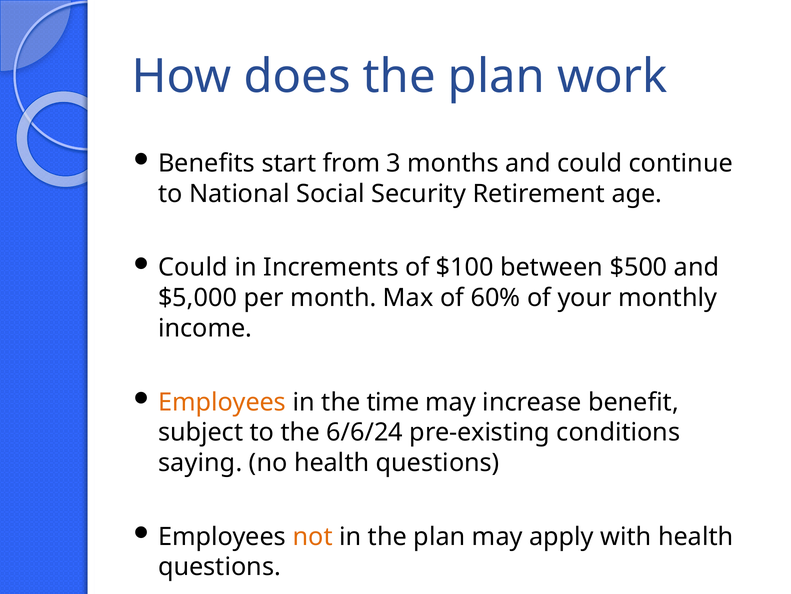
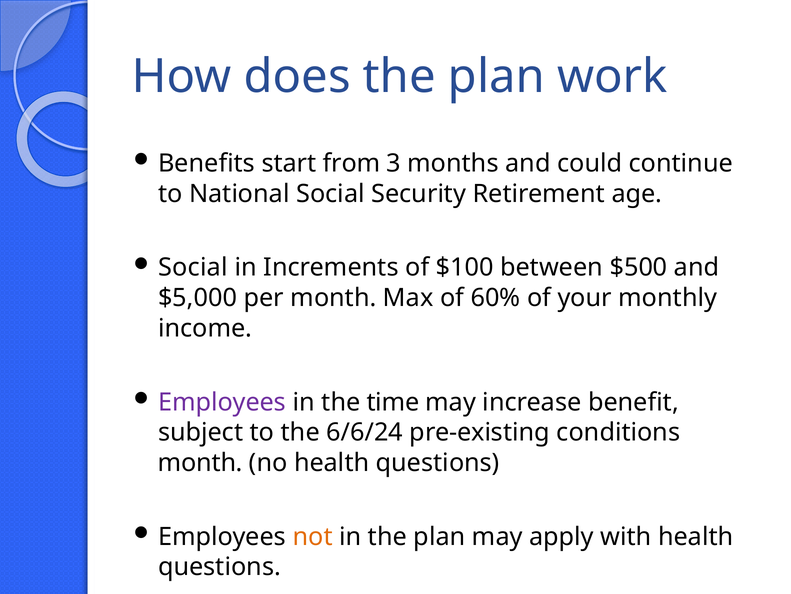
Could: Could -> Social (193, 267)
Employees colour: orange -> purple (222, 402)
saying: saying -> month (200, 462)
